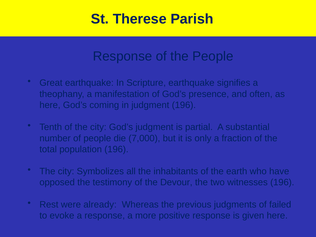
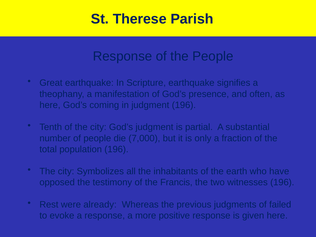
Devour: Devour -> Francis (176, 182)
